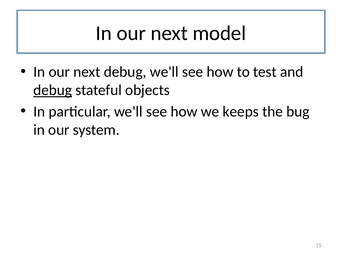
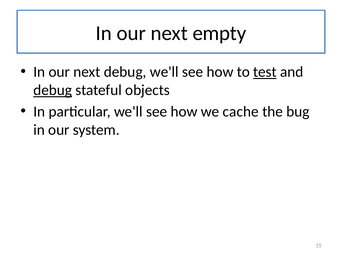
model: model -> empty (219, 33)
test underline: none -> present (265, 72)
keeps: keeps -> cache (241, 111)
